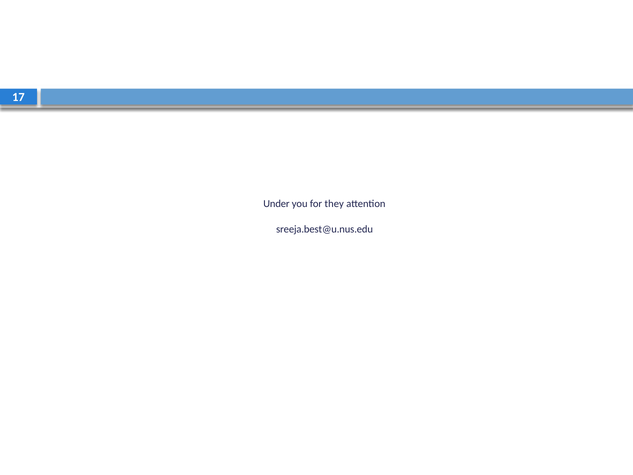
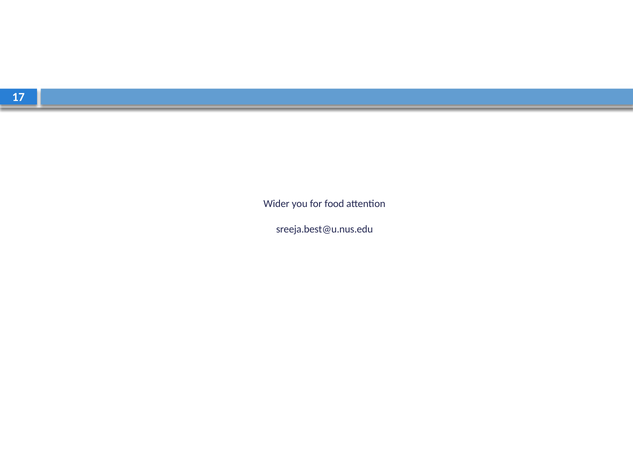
Under: Under -> Wider (276, 204)
they: they -> food (334, 204)
